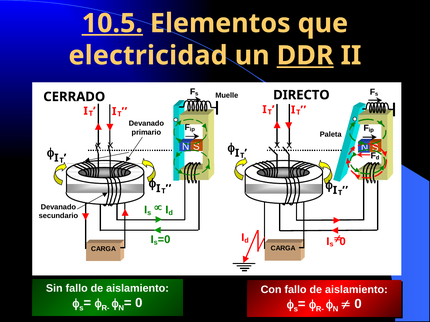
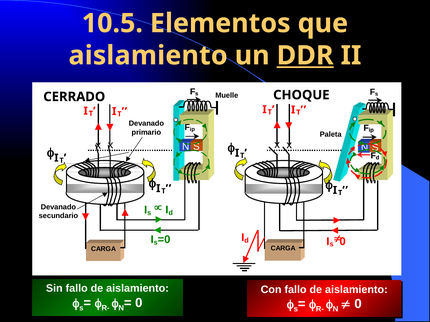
10.5 underline: present -> none (112, 23)
electricidad: electricidad -> aislamiento (148, 56)
DIRECTO: DIRECTO -> CHOQUE (301, 95)
